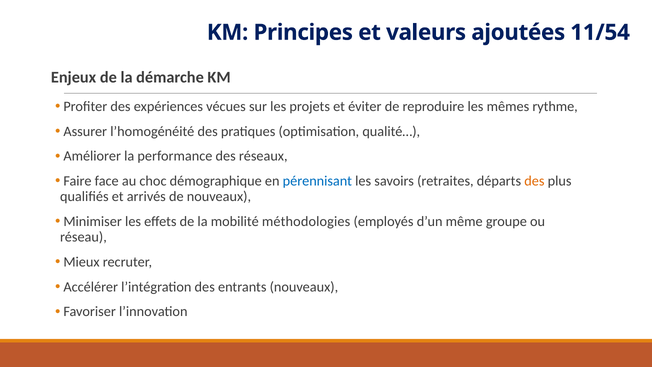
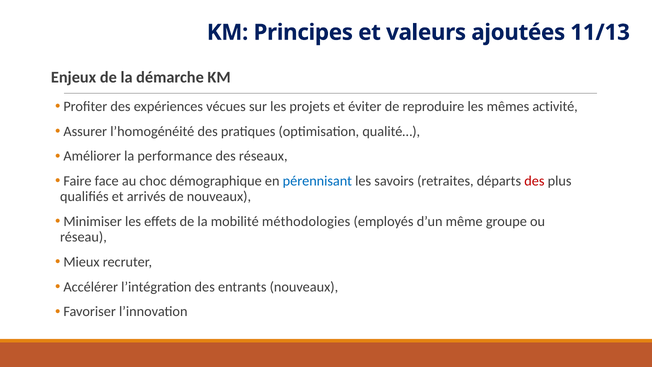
11/54: 11/54 -> 11/13 (600, 32)
rythme: rythme -> activité (555, 106)
des colour: orange -> red (534, 181)
